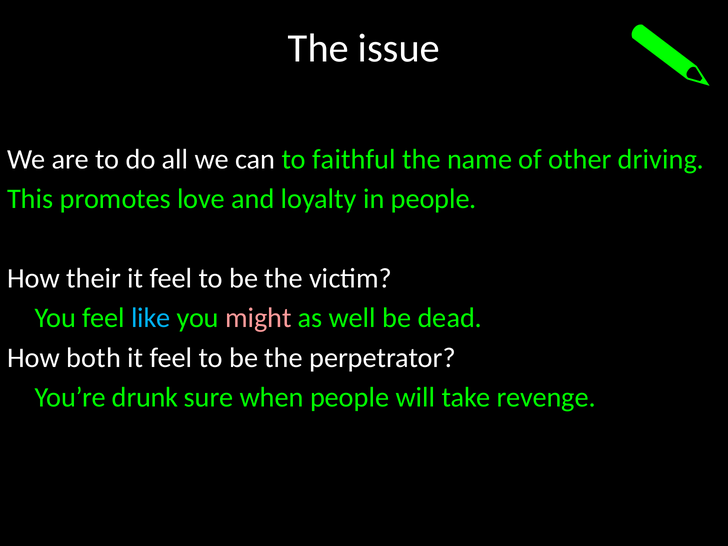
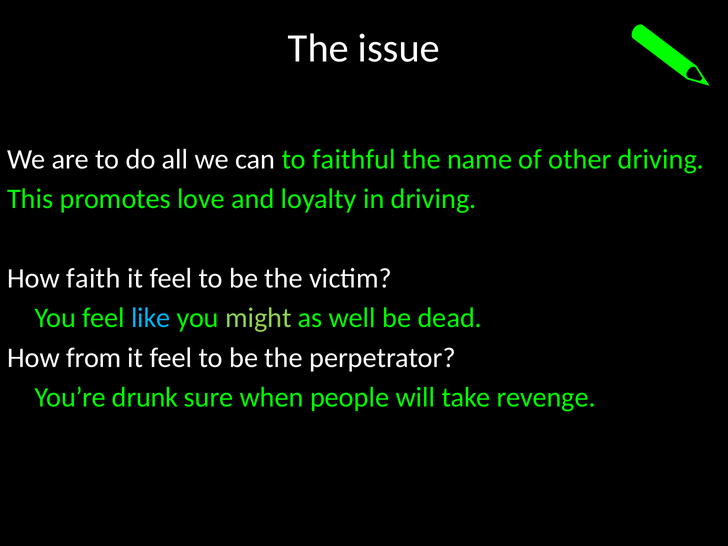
in people: people -> driving (434, 199)
their: their -> faith (94, 278)
might colour: pink -> light green (258, 318)
both: both -> from (94, 358)
